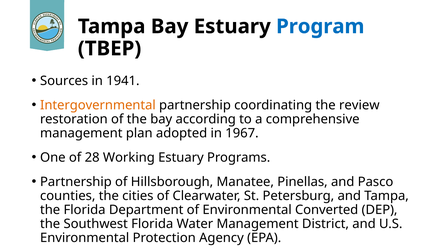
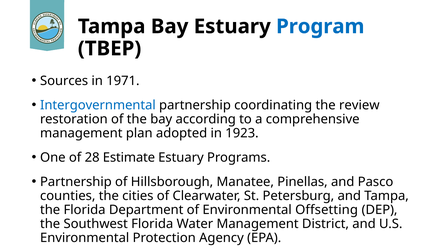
1941: 1941 -> 1971 (123, 81)
Intergovernmental colour: orange -> blue (98, 105)
1967: 1967 -> 1923 (242, 133)
Working: Working -> Estimate (129, 158)
Converted: Converted -> Offsetting (327, 210)
